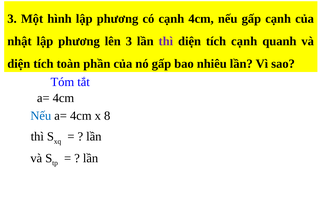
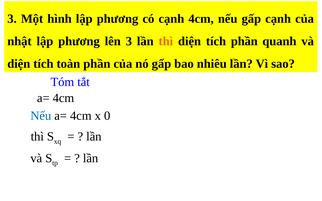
thì colour: purple -> orange (166, 41)
tích cạnh: cạnh -> phần (244, 41)
8: 8 -> 0 (107, 116)
